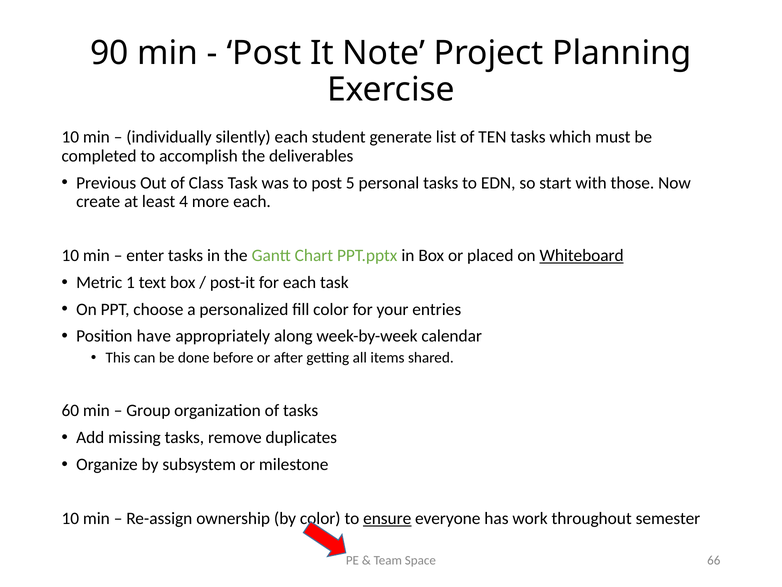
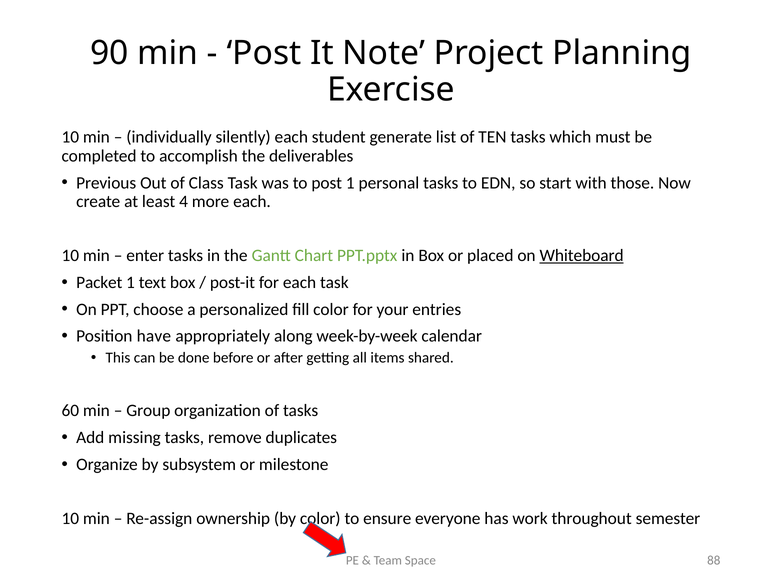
post 5: 5 -> 1 (350, 183)
Metric: Metric -> Packet (99, 282)
ensure underline: present -> none (387, 518)
66: 66 -> 88 (714, 560)
